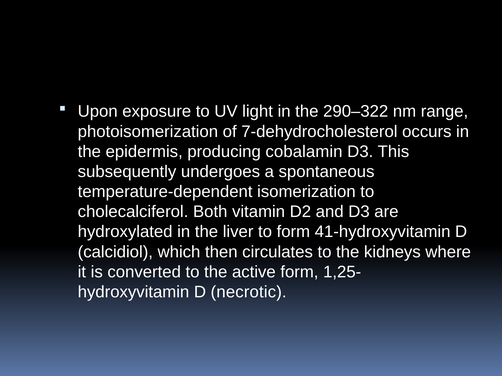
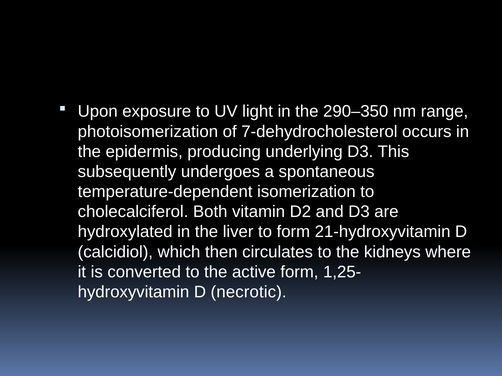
290–322: 290–322 -> 290–350 (356, 112)
cobalamin: cobalamin -> underlying (304, 152)
41‐hydroxyvitamin: 41‐hydroxyvitamin -> 21‐hydroxyvitamin (383, 232)
